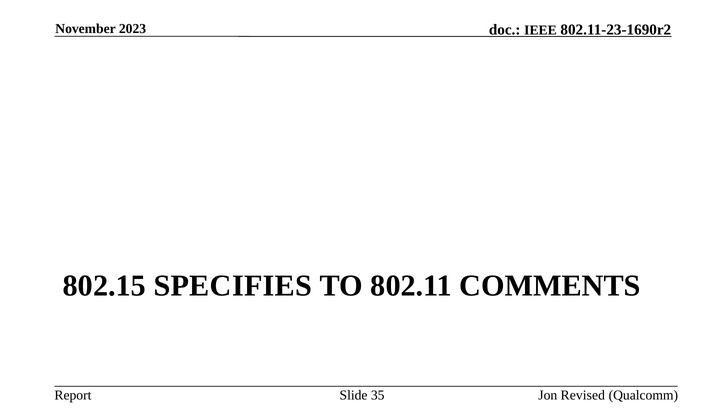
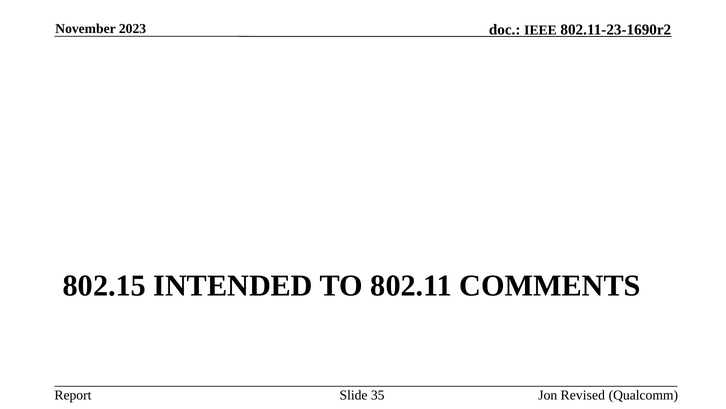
SPECIFIES: SPECIFIES -> INTENDED (233, 285)
